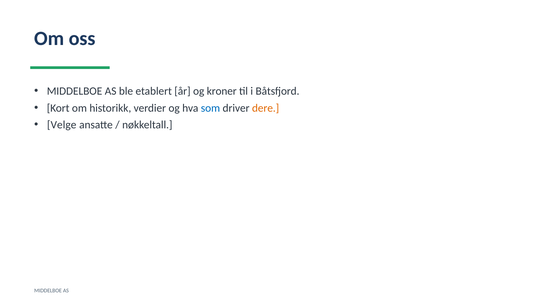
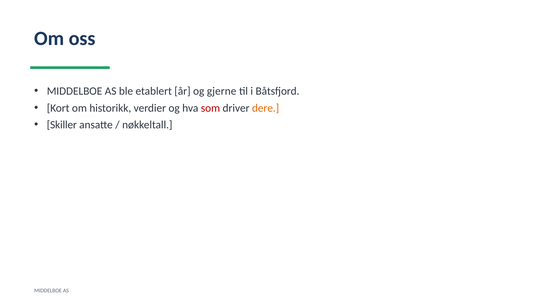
kroner: kroner -> gjerne (222, 91)
som colour: blue -> red (210, 108)
Velge: Velge -> Skiller (62, 125)
